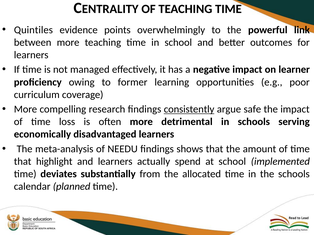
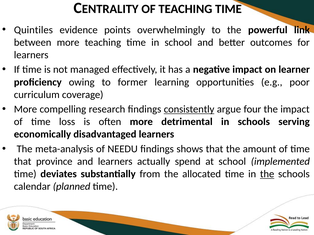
safe: safe -> four (252, 109)
highlight: highlight -> province (54, 162)
the underline: none -> present (267, 174)
